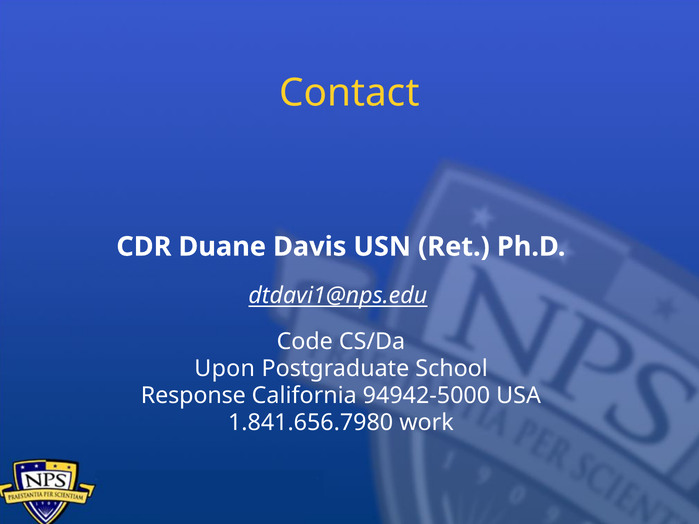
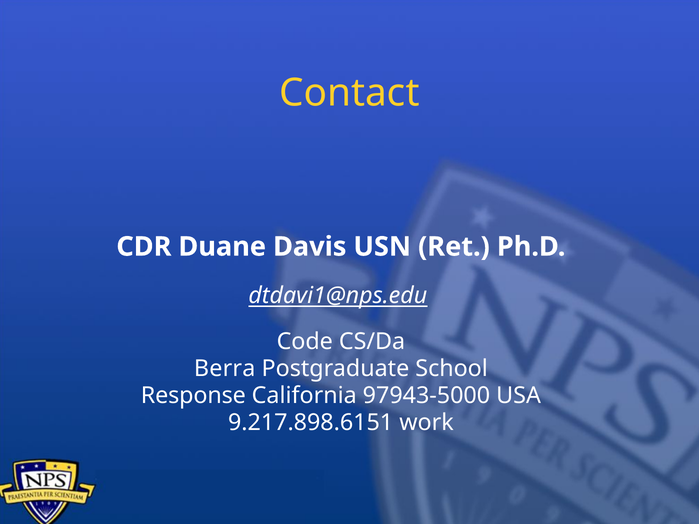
Upon: Upon -> Berra (225, 369)
94942-5000: 94942-5000 -> 97943-5000 (426, 396)
1.841.656.7980: 1.841.656.7980 -> 9.217.898.6151 (311, 423)
